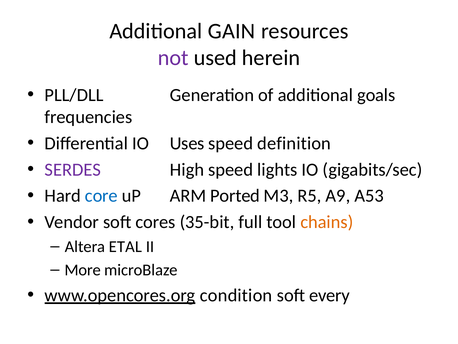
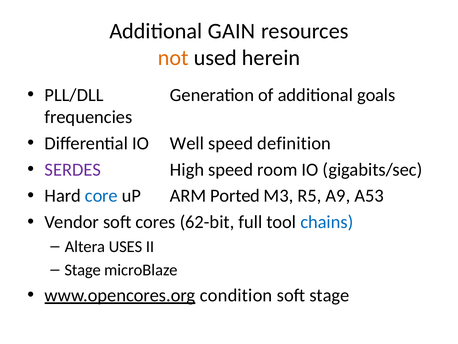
not colour: purple -> orange (173, 58)
Uses: Uses -> Well (187, 143)
lights: lights -> room (277, 169)
35-bit: 35-bit -> 62-bit (207, 222)
chains colour: orange -> blue (327, 222)
ETAL: ETAL -> USES (125, 246)
More: More -> Stage (83, 270)
soft every: every -> stage (329, 295)
